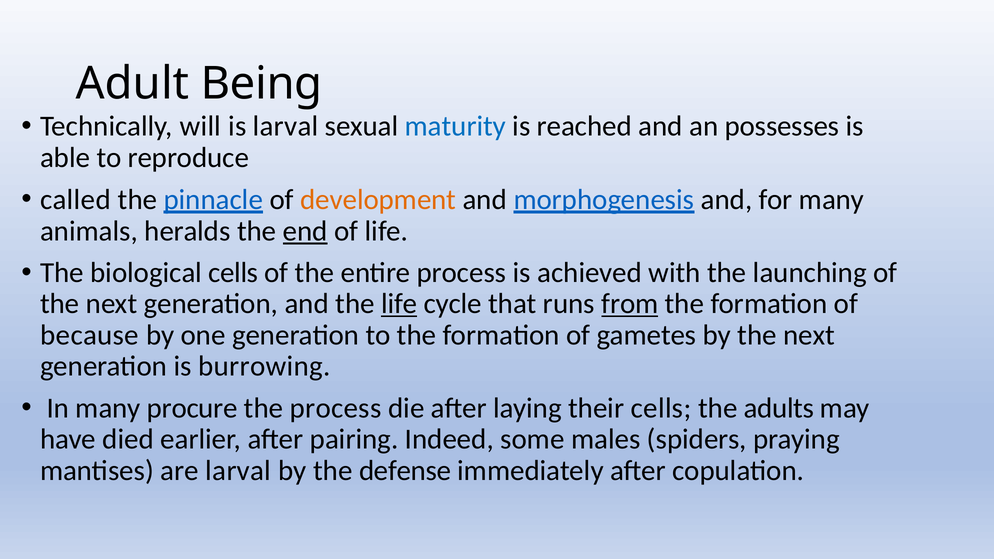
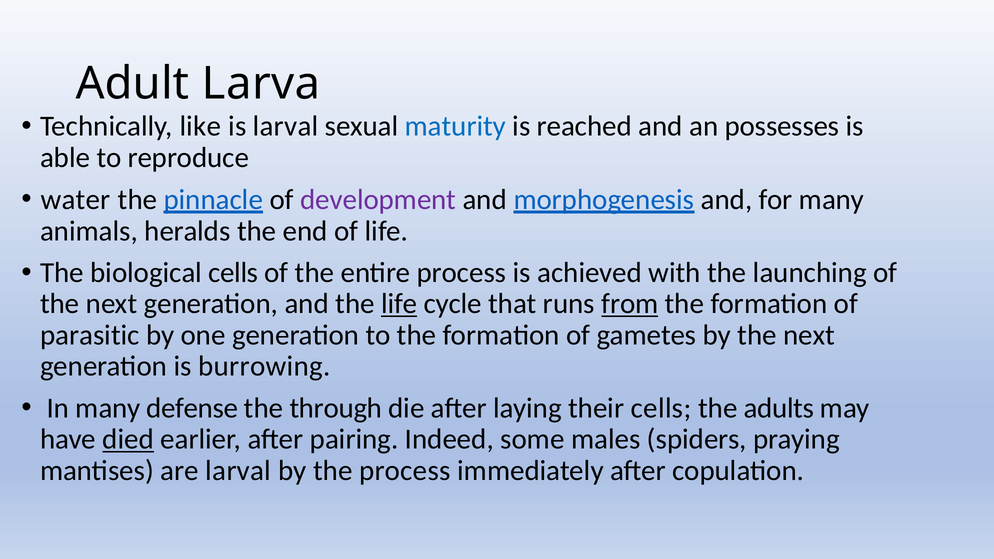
Being: Being -> Larva (261, 83)
will: will -> like (200, 126)
called: called -> water (76, 200)
development colour: orange -> purple (378, 200)
end underline: present -> none (305, 231)
because: because -> parasitic (90, 335)
procure: procure -> defense (192, 408)
the process: process -> through (336, 408)
died underline: none -> present (128, 439)
the defense: defense -> process (405, 471)
